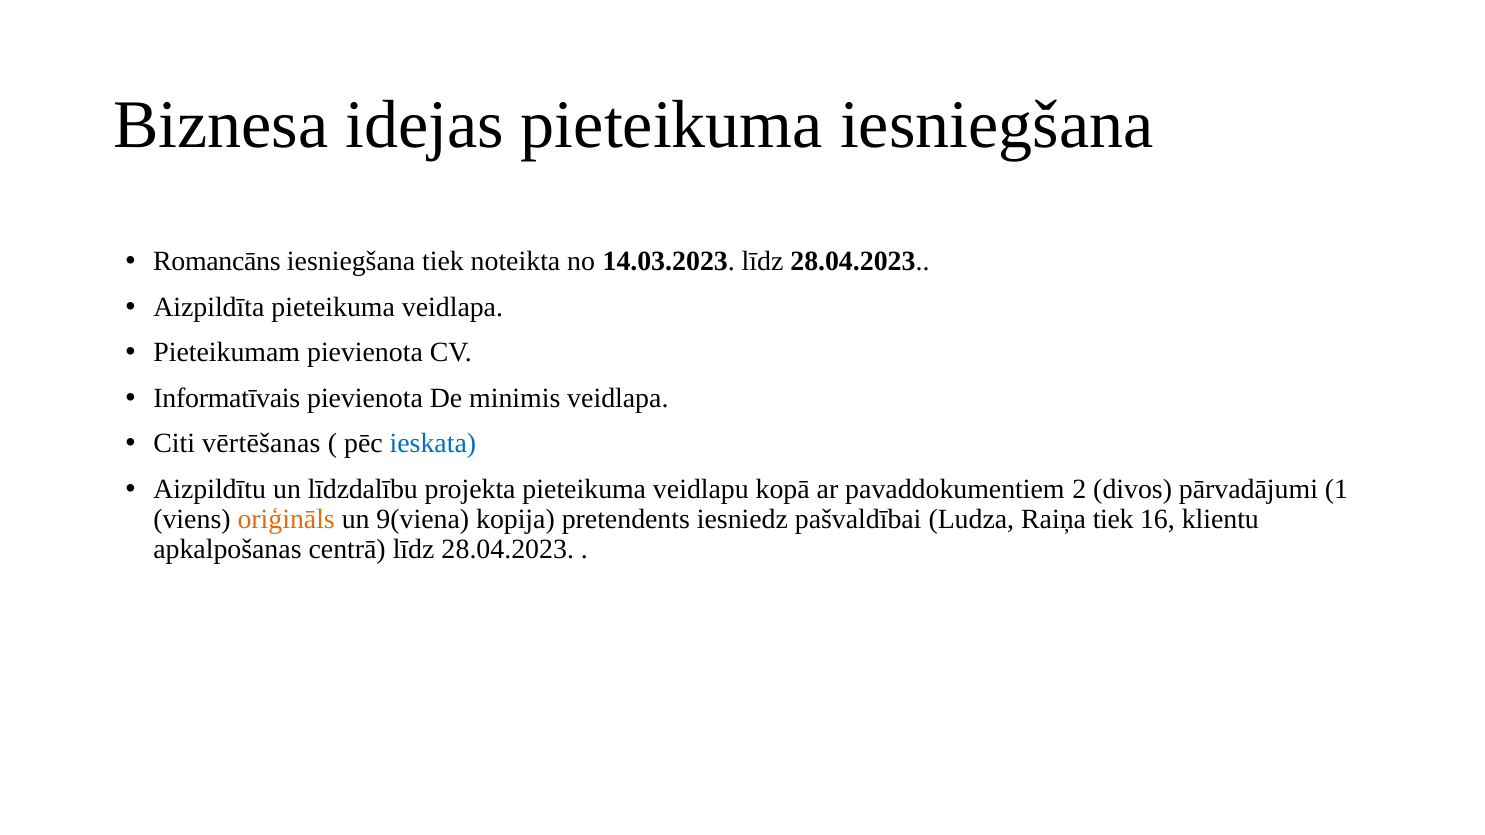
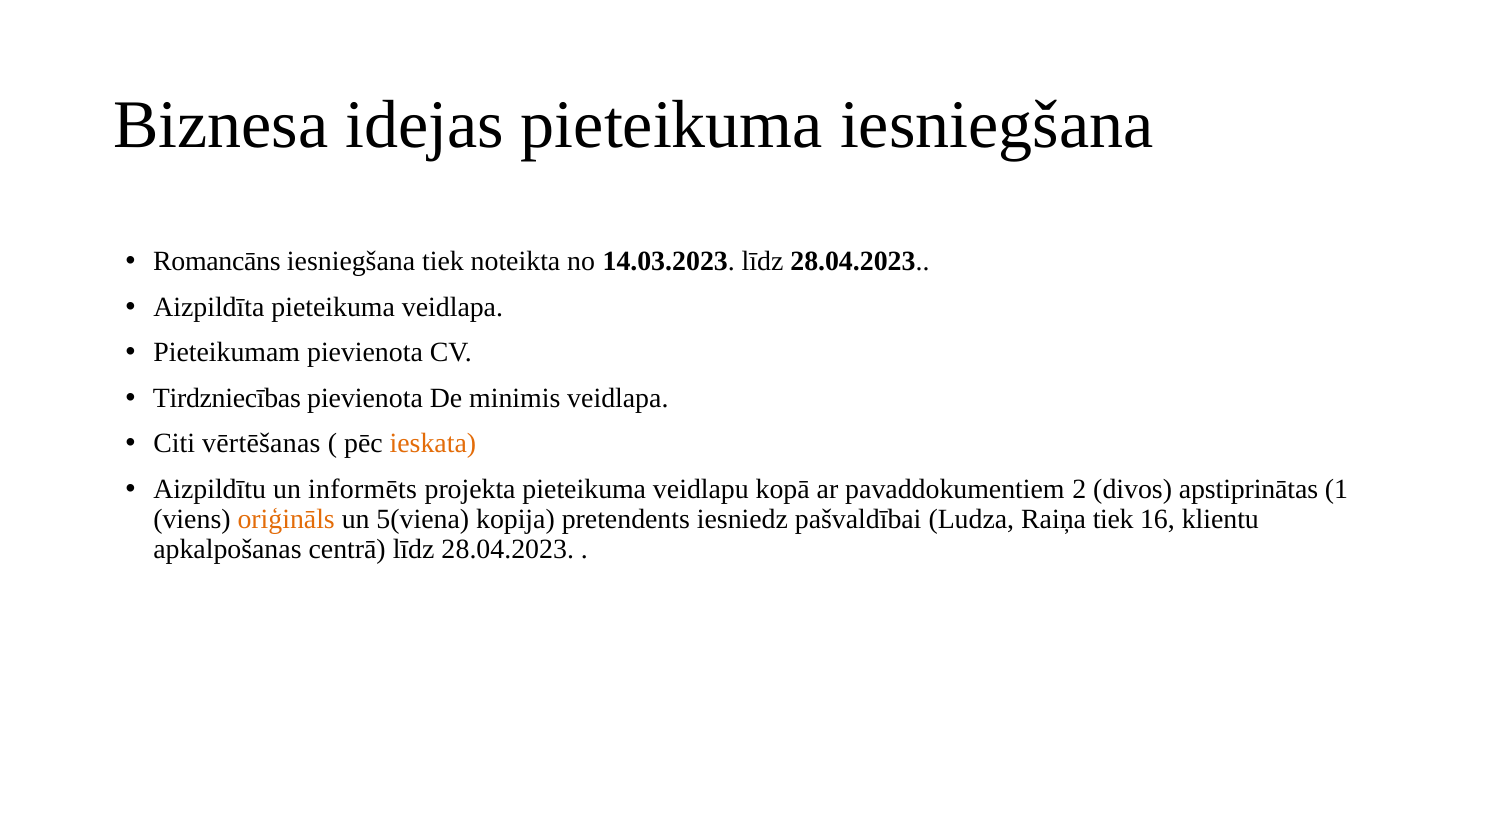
Informatīvais: Informatīvais -> Tirdzniecības (227, 398)
ieskata colour: blue -> orange (433, 444)
līdzdalību: līdzdalību -> informēts (363, 489)
pārvadājumi: pārvadājumi -> apstiprinātas (1249, 489)
9(viena: 9(viena -> 5(viena (423, 519)
